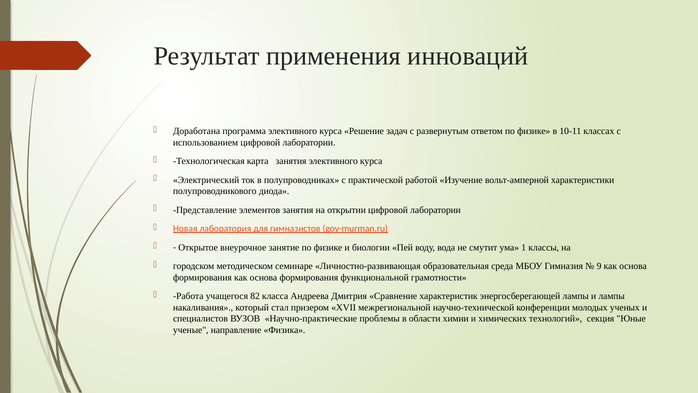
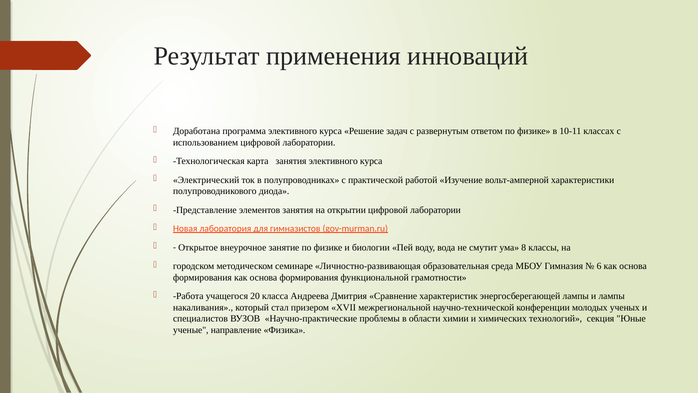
1: 1 -> 8 (524, 247)
9: 9 -> 6 (599, 266)
82: 82 -> 20 (255, 296)
